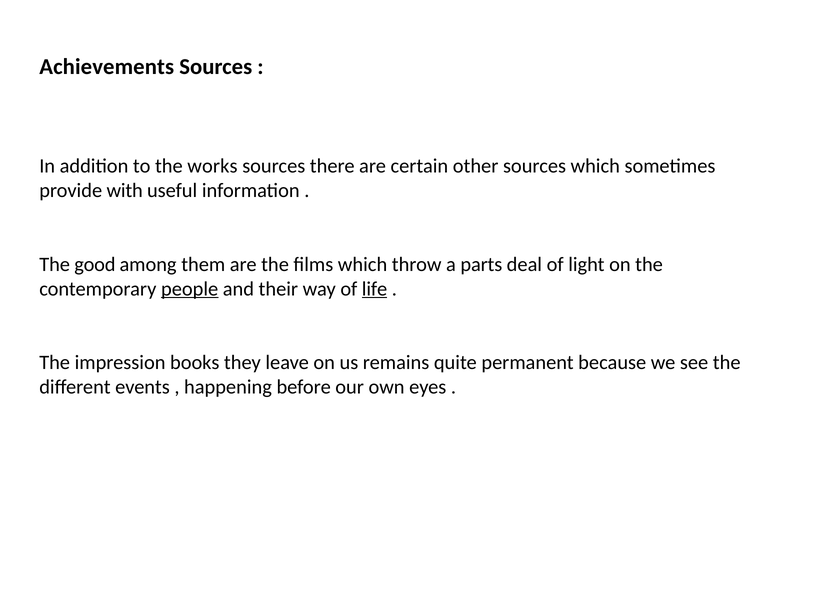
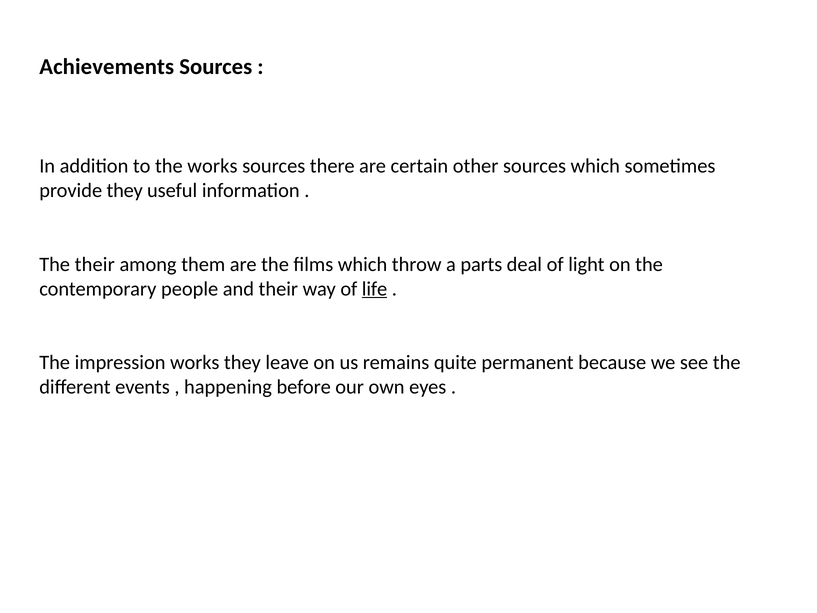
provide with: with -> they (125, 191)
The good: good -> their (95, 264)
people underline: present -> none (190, 289)
impression books: books -> works (195, 362)
